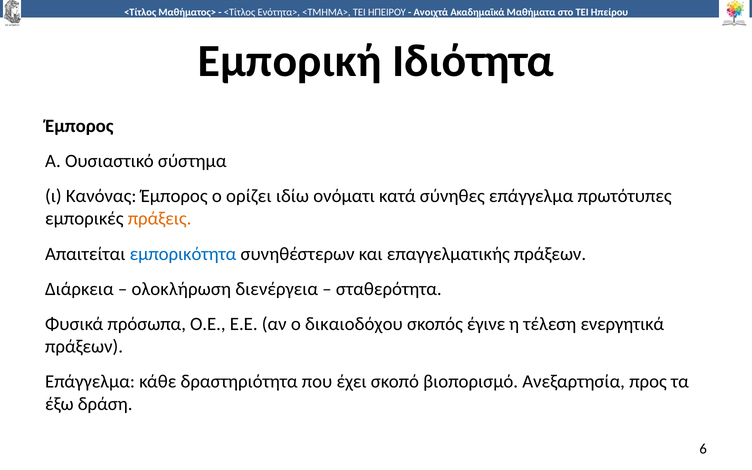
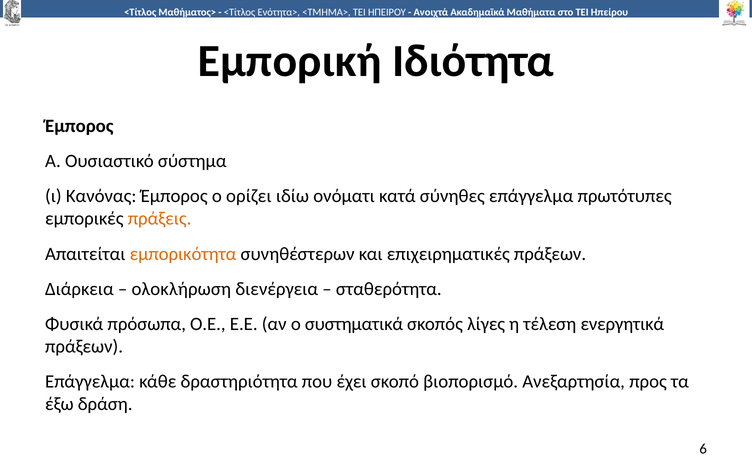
εμπορικότητα colour: blue -> orange (183, 254)
επαγγελματικής: επαγγελματικής -> επιχειρηματικές (448, 254)
δικαιοδόχου: δικαιοδόχου -> συστηματικά (354, 324)
έγινε: έγινε -> λίγες (486, 324)
